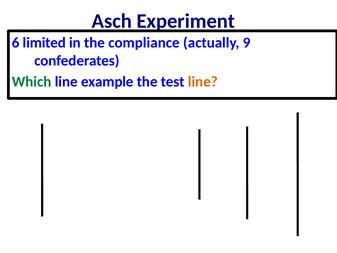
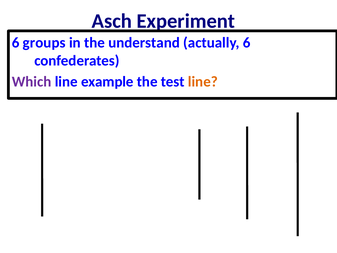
limited: limited -> groups (44, 43)
compliance: compliance -> understand (144, 43)
actually 9: 9 -> 6 (247, 43)
Which colour: green -> purple (32, 82)
